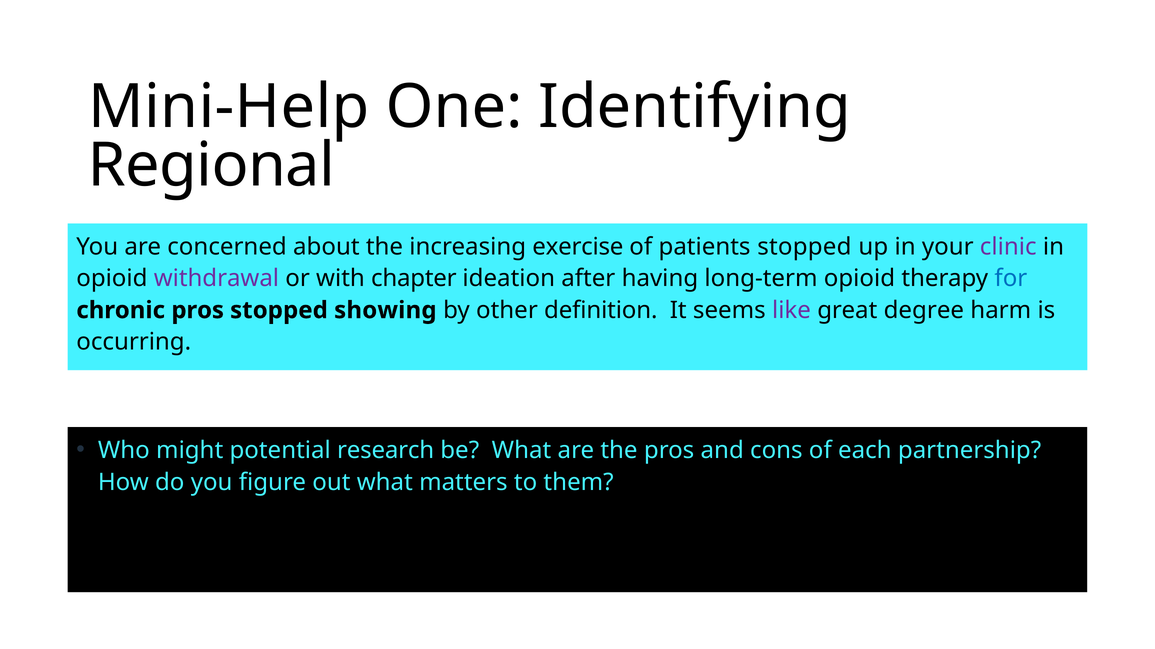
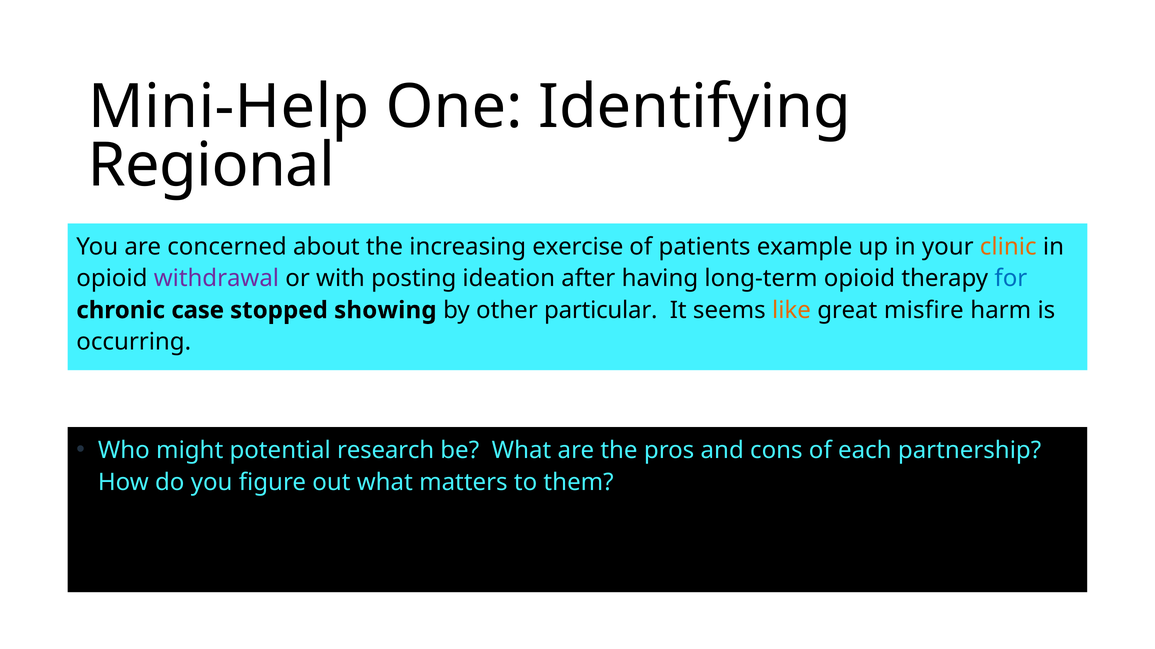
patients stopped: stopped -> example (805, 247)
clinic colour: purple -> orange (1008, 247)
chapter: chapter -> posting (414, 279)
chronic pros: pros -> case (198, 311)
definition: definition -> particular (601, 311)
like colour: purple -> orange (791, 311)
degree: degree -> misfire (924, 311)
